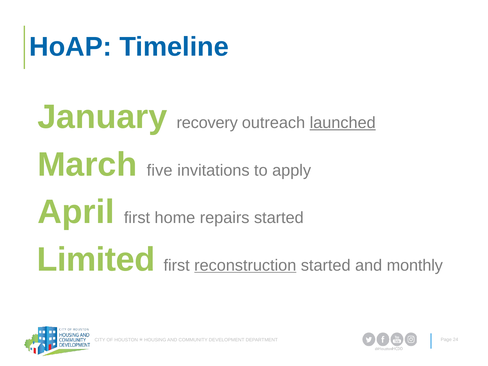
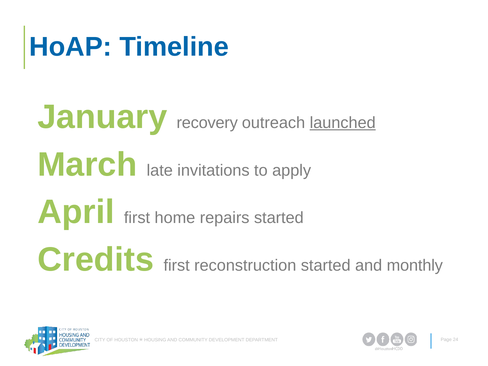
five: five -> late (160, 170)
Limited: Limited -> Credits (96, 260)
reconstruction underline: present -> none (245, 265)
